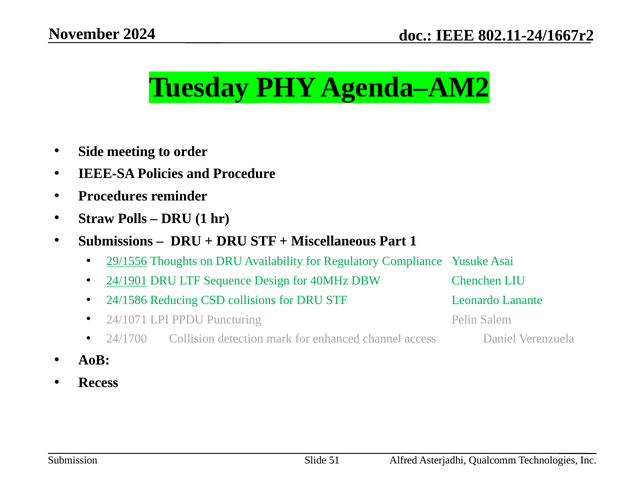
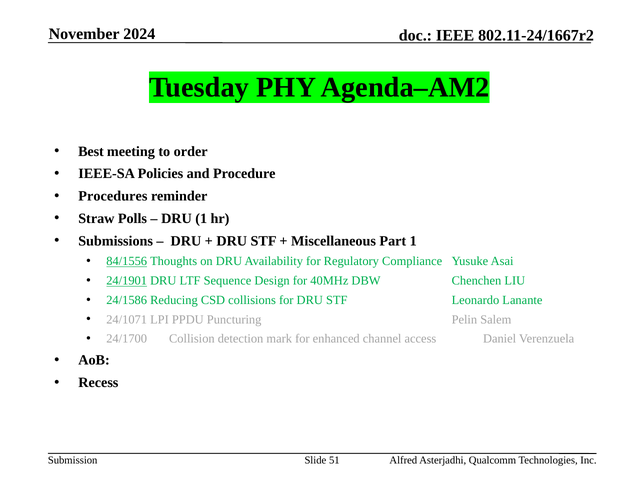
Side: Side -> Best (91, 151)
29/1556: 29/1556 -> 84/1556 (127, 261)
